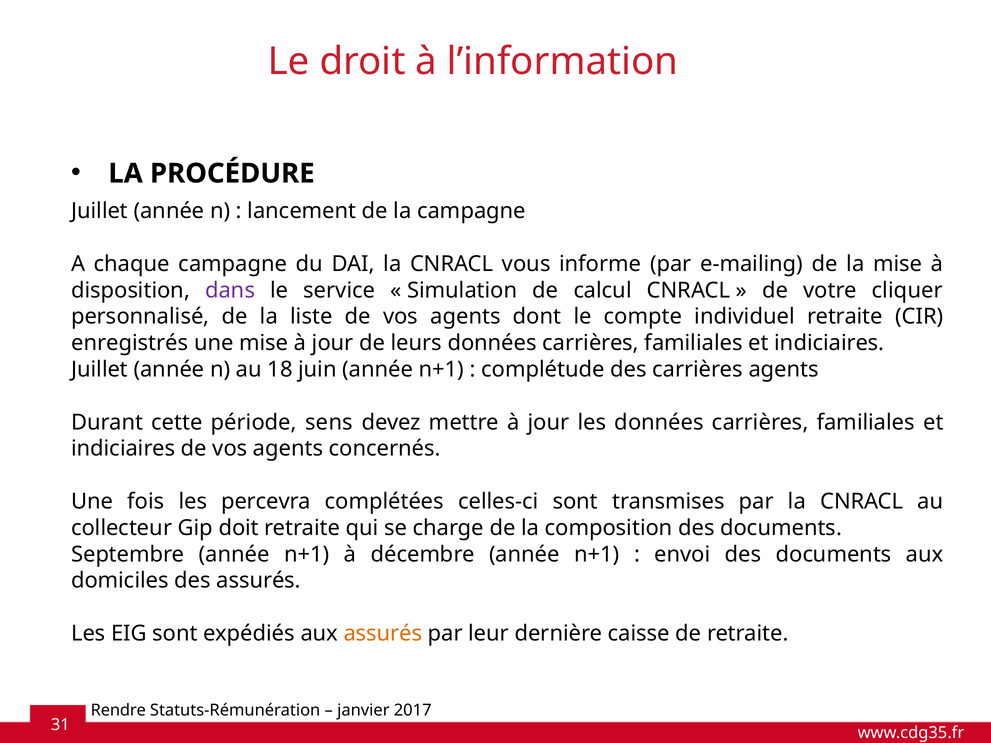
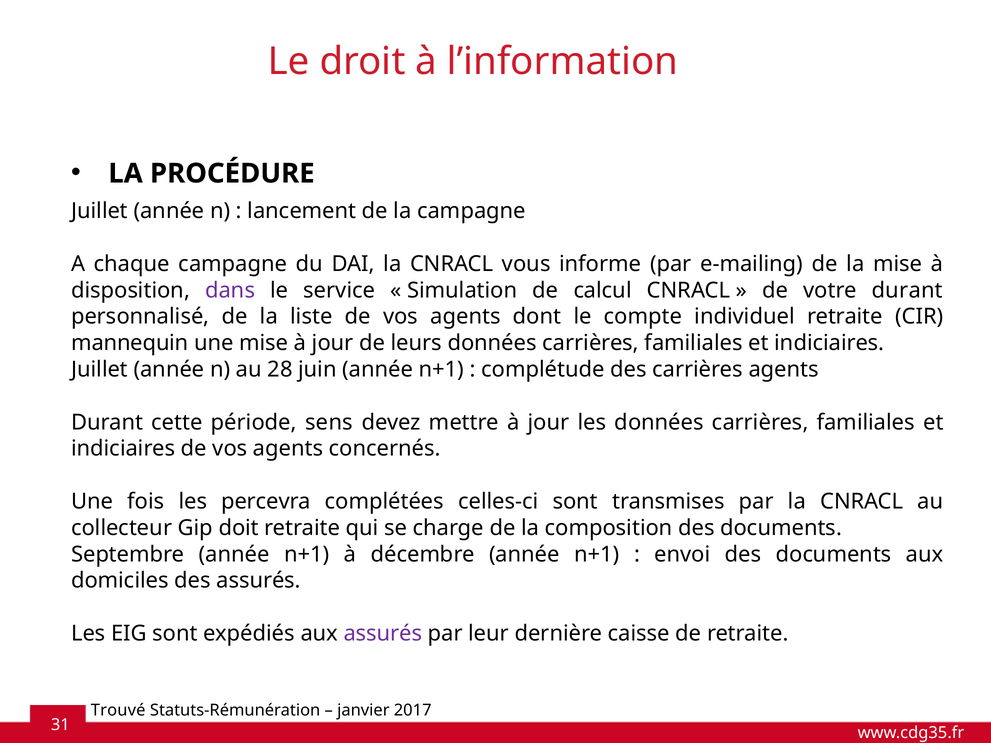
votre cliquer: cliquer -> durant (907, 290)
enregistrés: enregistrés -> mannequin (130, 343)
18: 18 -> 28 (280, 370)
assurés colour: orange -> purple (383, 634)
Rendre: Rendre -> Trouvé (118, 710)
